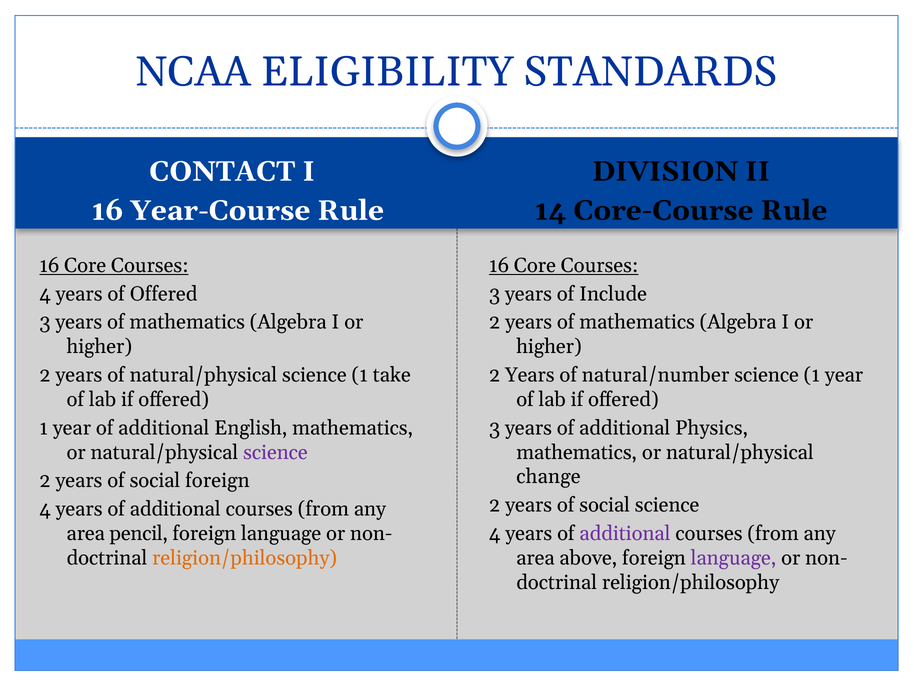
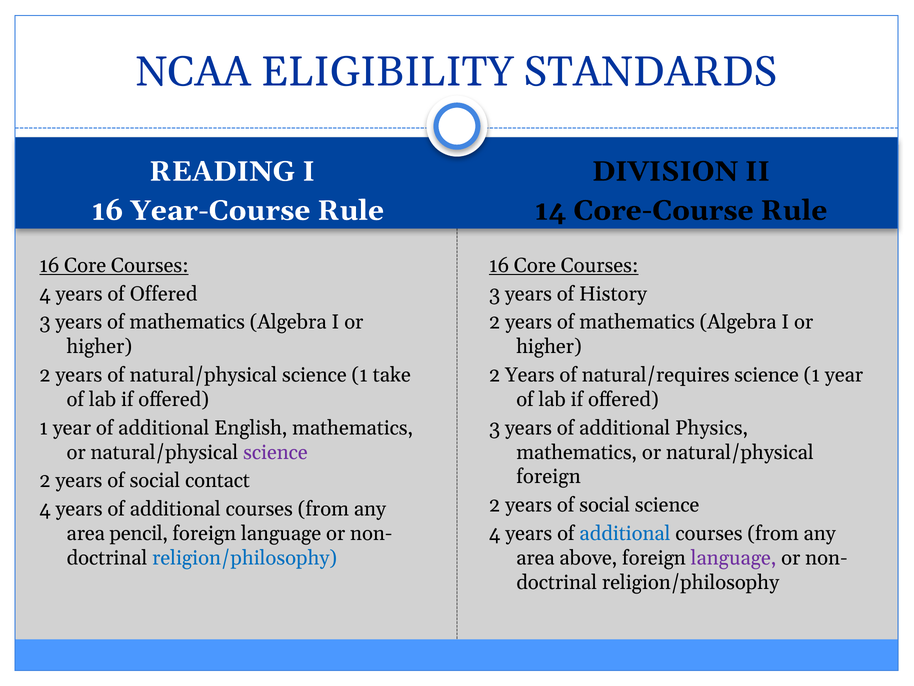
CONTACT: CONTACT -> READING (222, 171)
Include: Include -> History (613, 294)
natural/number: natural/number -> natural/requires (656, 375)
change: change -> foreign (548, 476)
social foreign: foreign -> contact (218, 480)
additional colour: purple -> blue (625, 533)
religion/philosophy colour: orange -> blue (245, 558)
